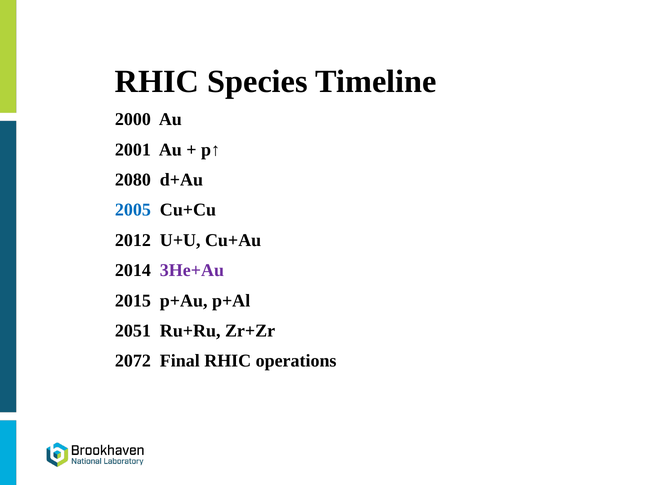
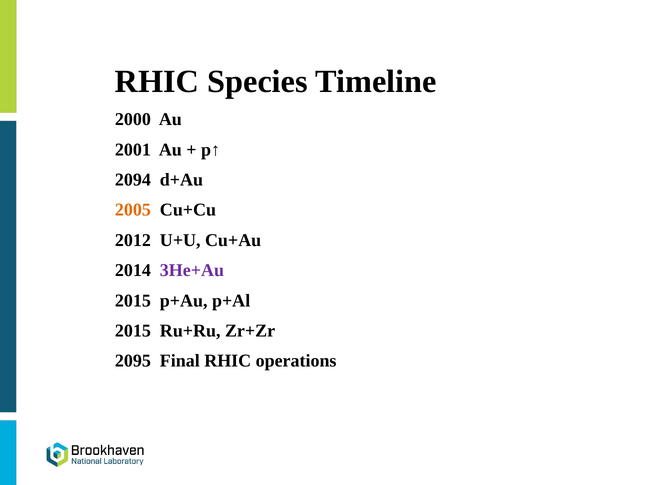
2080: 2080 -> 2094 (133, 180)
2005 colour: blue -> orange (133, 210)
2051: 2051 -> 2015 (133, 330)
2072: 2072 -> 2095 (133, 361)
